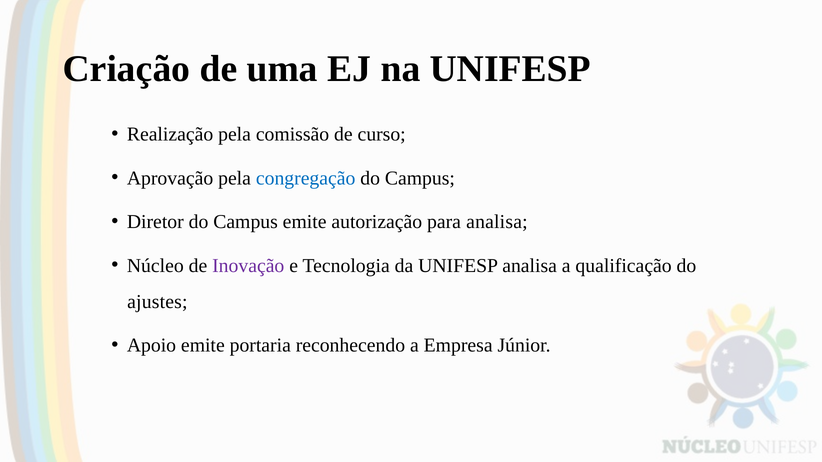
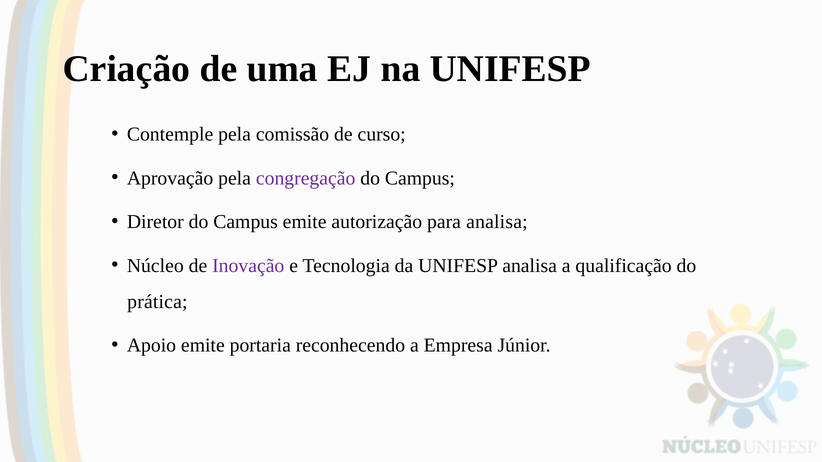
Realização: Realização -> Contemple (170, 134)
congregação colour: blue -> purple (306, 178)
ajustes: ajustes -> prática (157, 302)
